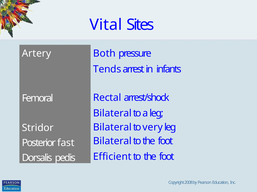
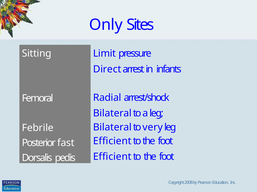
Vital: Vital -> Only (106, 25)
Artery: Artery -> Sitting (37, 54)
Both: Both -> Limit (105, 54)
Tends: Tends -> Direct (107, 70)
Rectal: Rectal -> Radial (107, 98)
Stridor: Stridor -> Febrile (38, 128)
Bilateral: Bilateral -> Efficient (112, 142)
